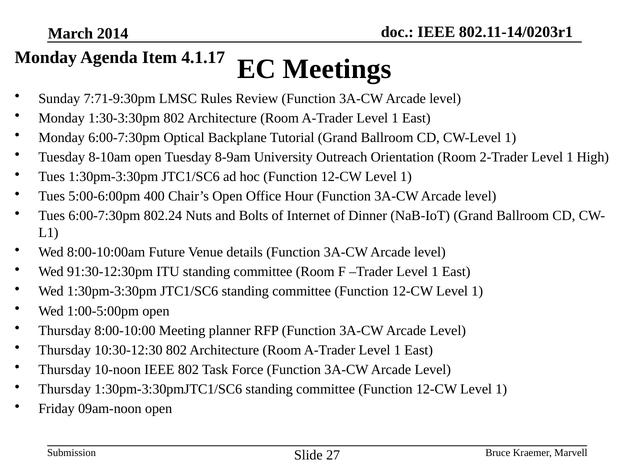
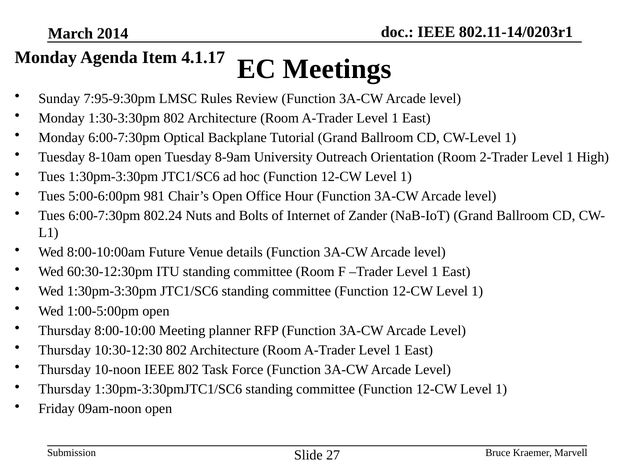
7:71-9:30pm: 7:71-9:30pm -> 7:95-9:30pm (120, 98)
400: 400 -> 981 (154, 196)
Dinner: Dinner -> Zander (368, 216)
91:30-12:30pm: 91:30-12:30pm -> 60:30-12:30pm (110, 272)
